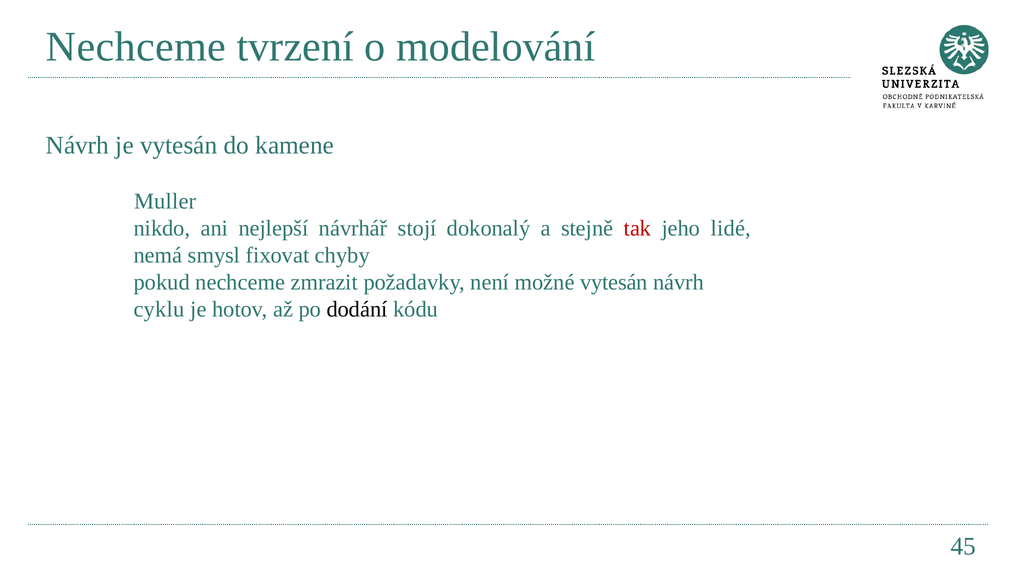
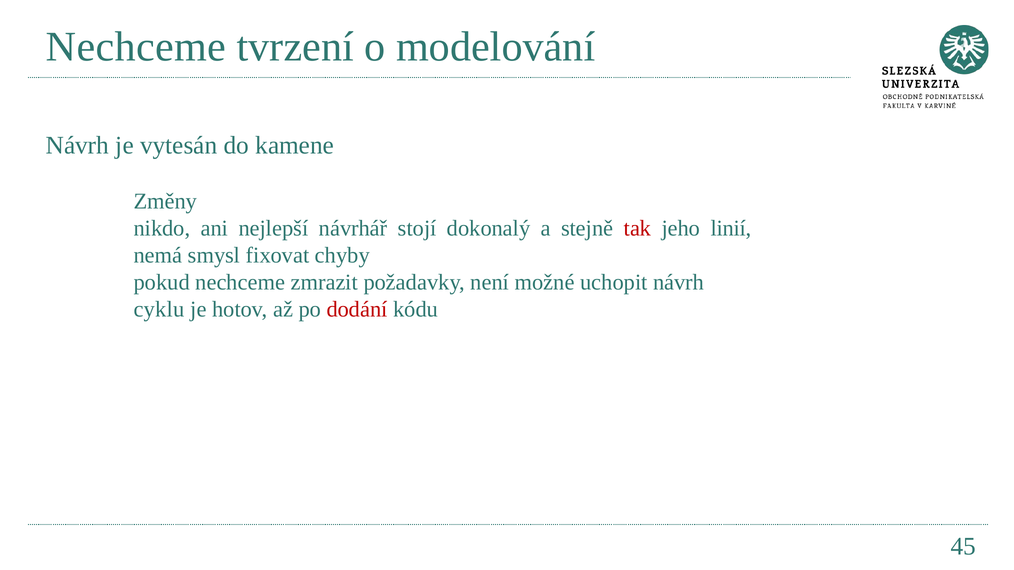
Muller: Muller -> Změny (165, 201)
lidé: lidé -> linií (731, 228)
možné vytesán: vytesán -> uchopit (614, 283)
dodání colour: black -> red (357, 310)
